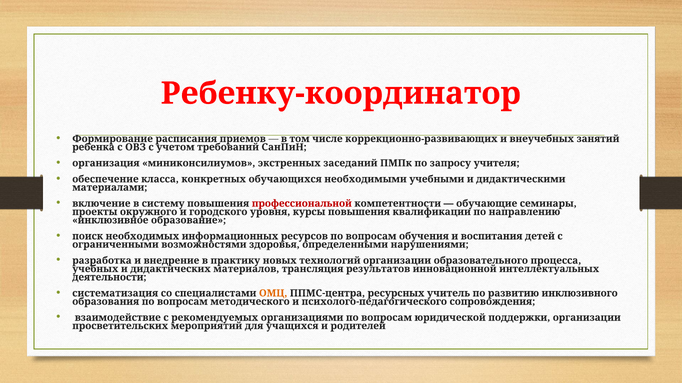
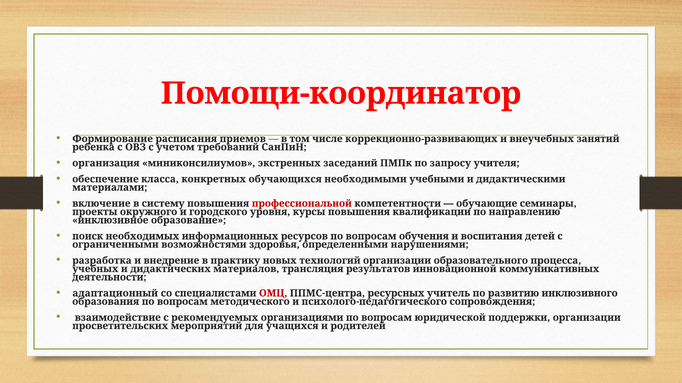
Ребенку-координатор: Ребенку-координатор -> Помощи-координатор (341, 94)
интеллектуальных: интеллектуальных -> коммуникативных (549, 269)
систематизация: систематизация -> адаптационный (115, 294)
ОМЦ colour: orange -> red (273, 294)
